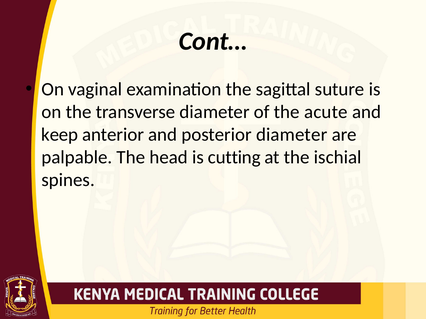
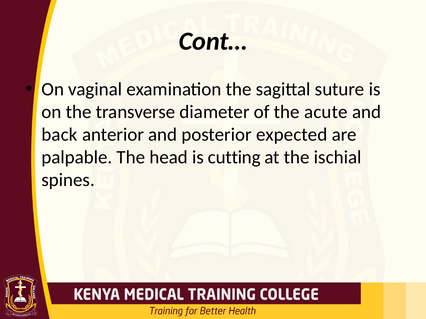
keep: keep -> back (60, 135)
posterior diameter: diameter -> expected (292, 135)
